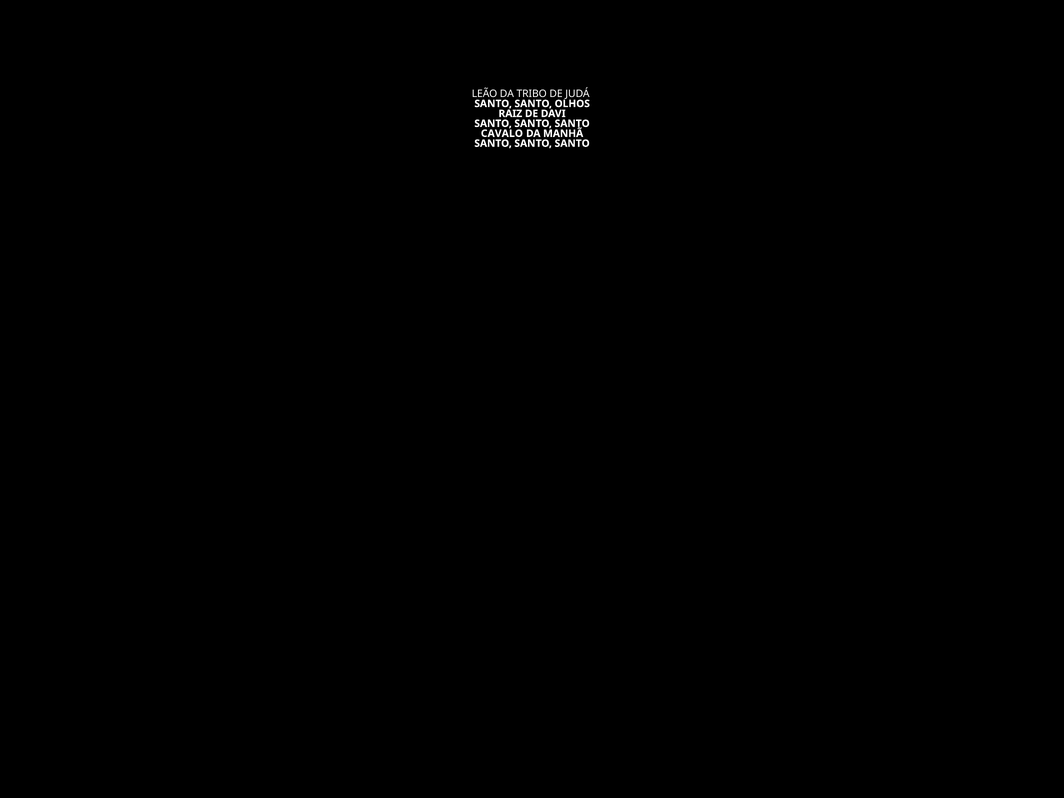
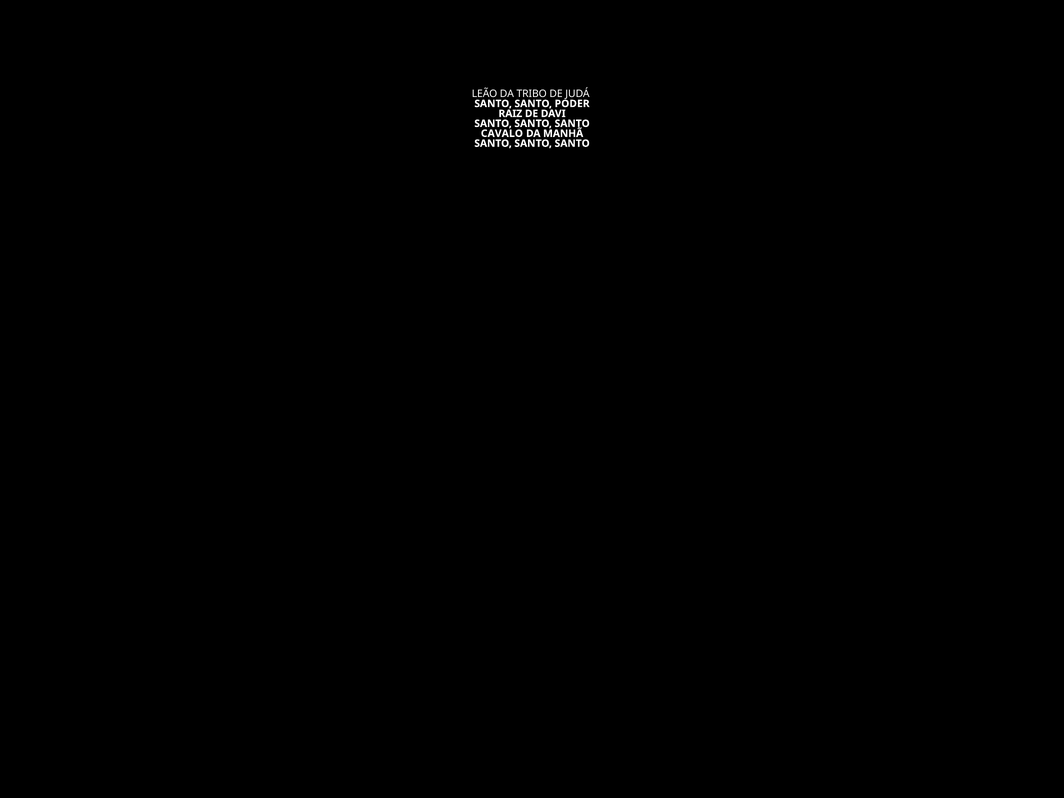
OLHOS: OLHOS -> PODER (572, 104)
